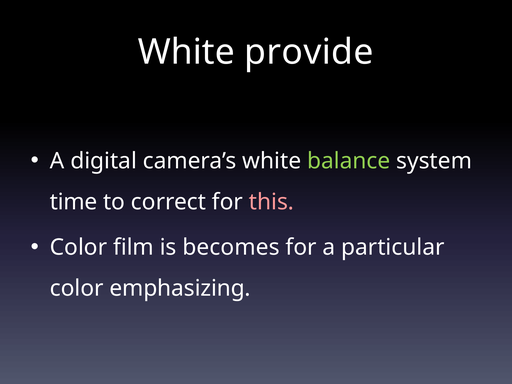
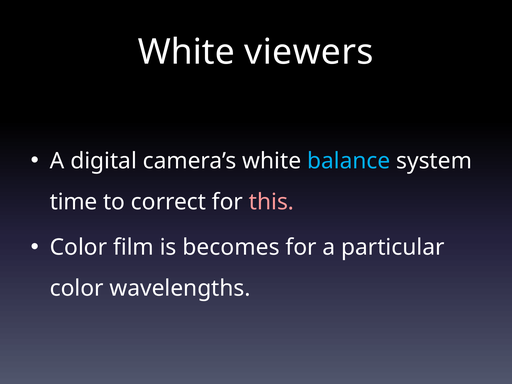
provide: provide -> viewers (309, 52)
balance colour: light green -> light blue (349, 161)
emphasizing: emphasizing -> wavelengths (180, 288)
